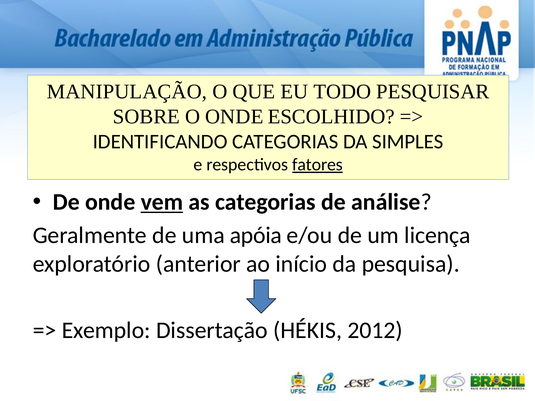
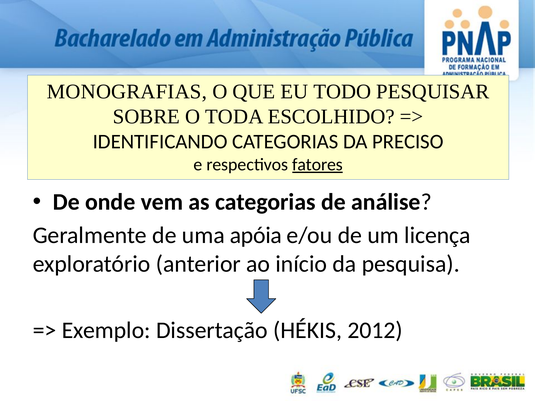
MANIPULAÇÃO: MANIPULAÇÃO -> MONOGRAFIAS (127, 92)
O ONDE: ONDE -> TODA (234, 117)
SIMPLES: SIMPLES -> PRECISO (408, 142)
vem underline: present -> none (162, 202)
